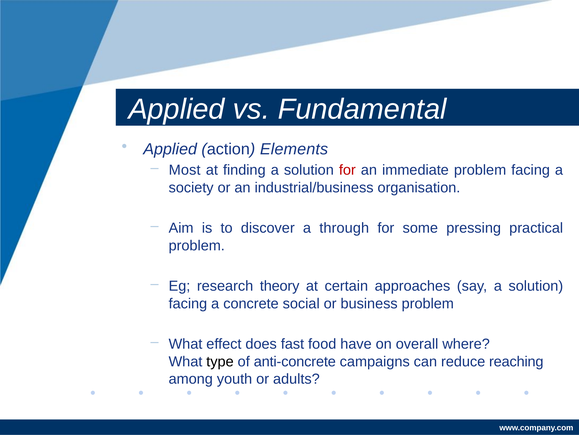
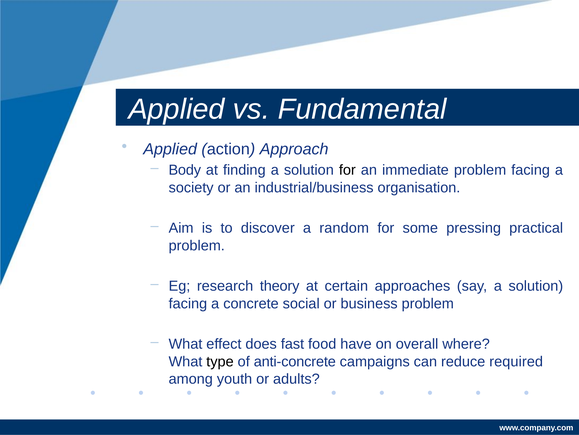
Elements: Elements -> Approach (294, 149)
Most: Most -> Body (185, 170)
for colour: red -> black (347, 170)
through: through -> random (344, 228)
reaching: reaching -> required (516, 361)
